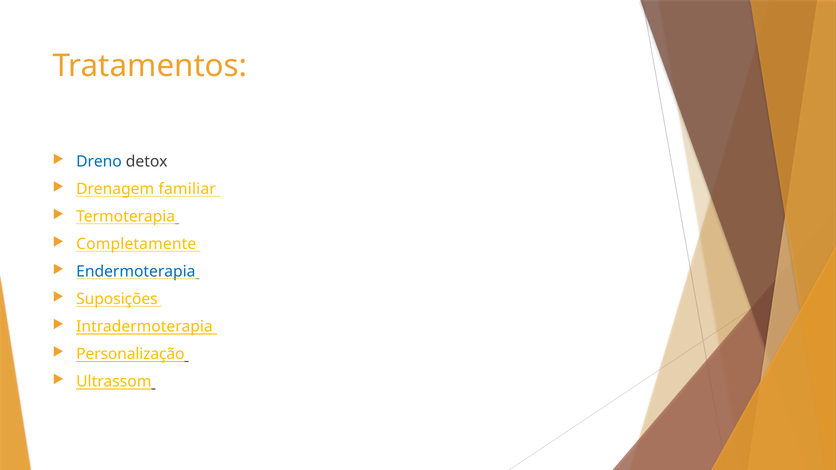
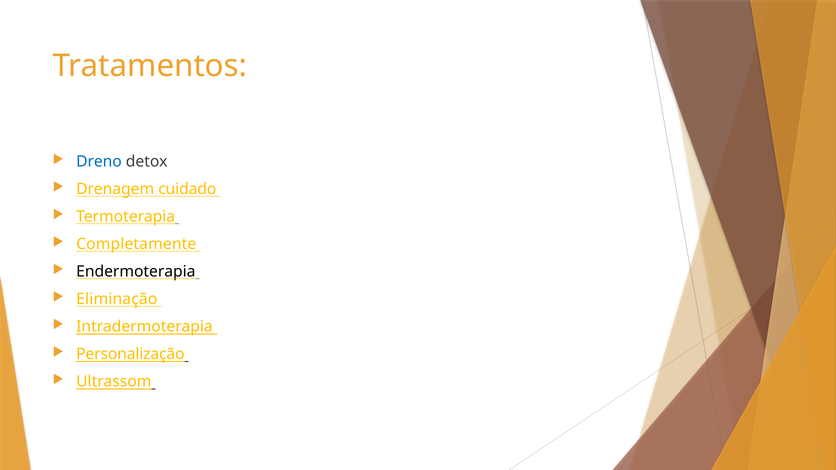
familiar: familiar -> cuidado (187, 189)
Endermoterapia colour: blue -> black (136, 272)
Suposições: Suposições -> Eliminação (117, 299)
